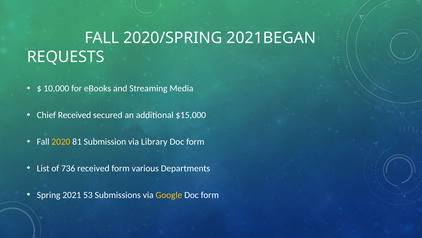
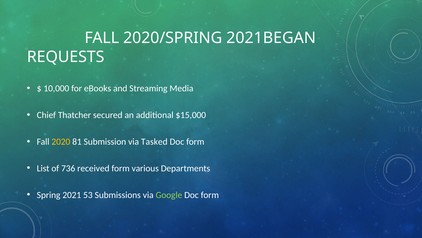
Chief Received: Received -> Thatcher (75, 115)
Library: Library -> Tasked (154, 141)
Google colour: yellow -> light green (169, 195)
